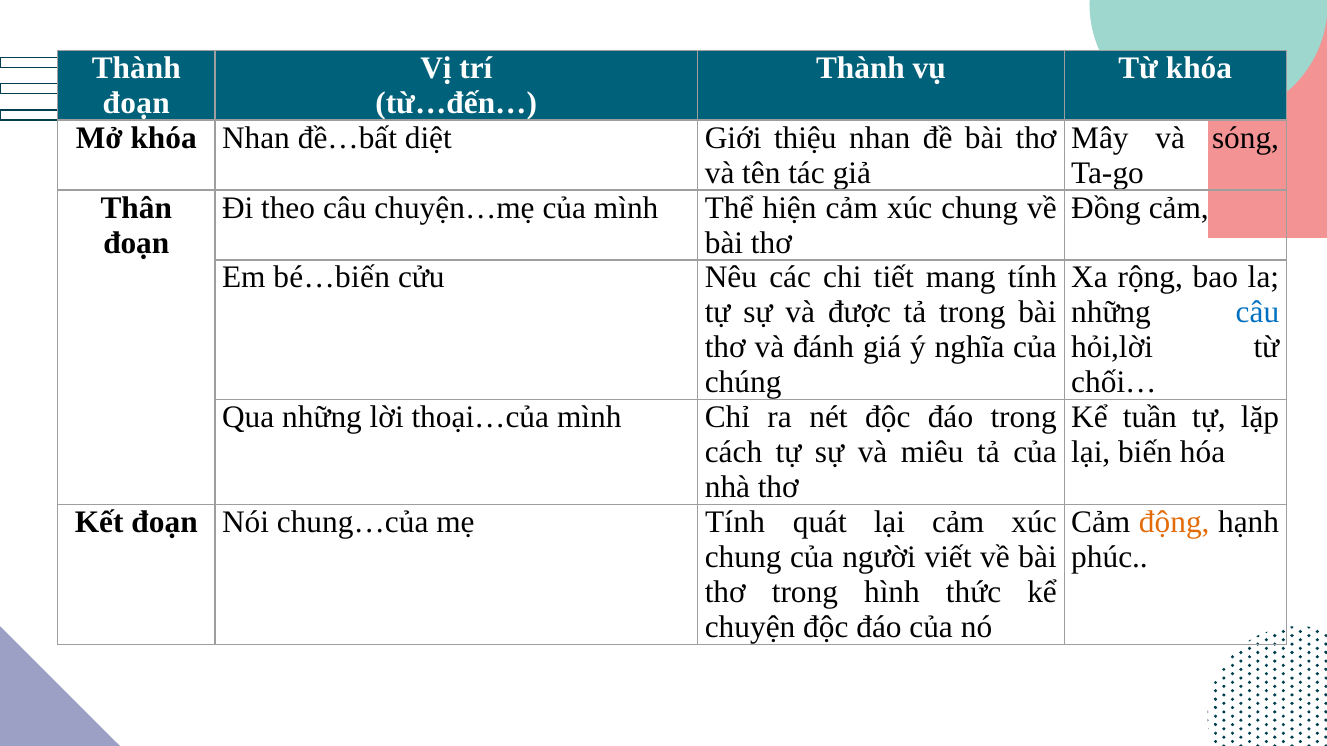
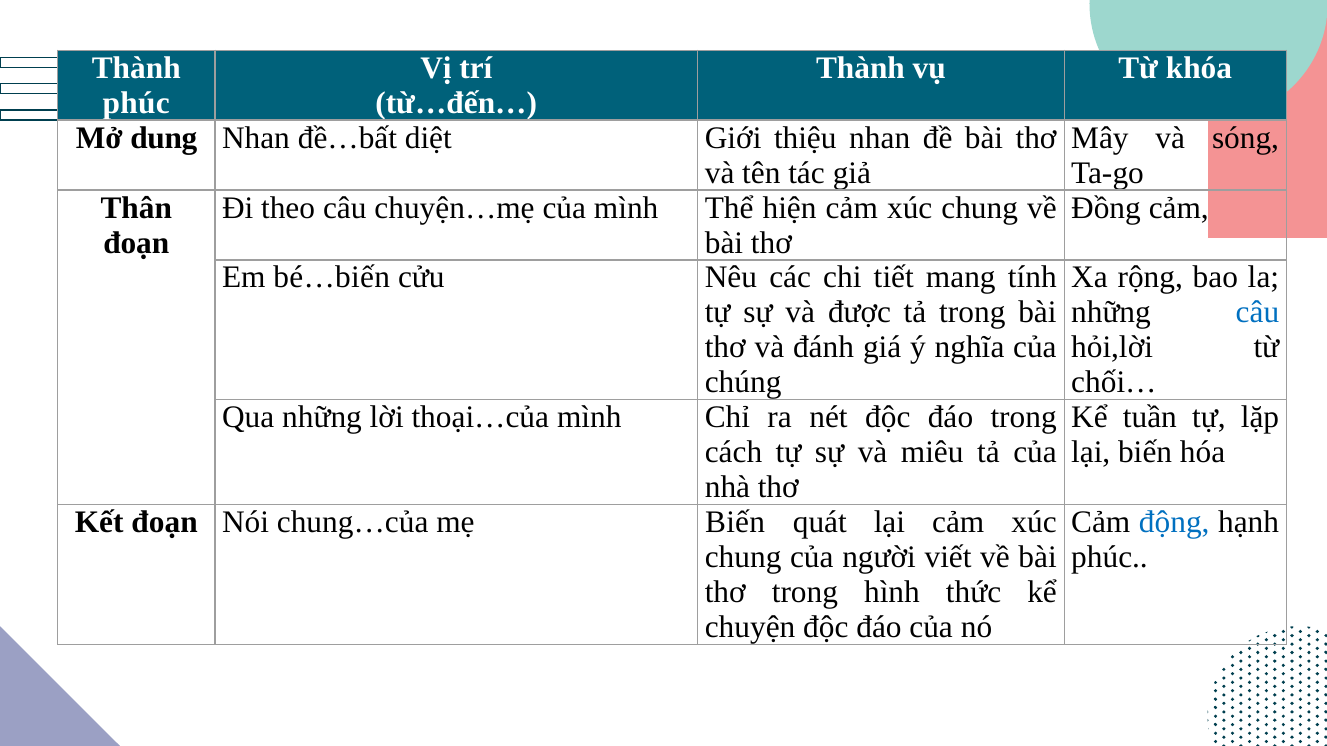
đoạn: đoạn -> phúc (136, 103)
Mở khóa: khóa -> dung (164, 138)
mẹ Tính: Tính -> Biến (735, 523)
động colour: orange -> blue (1174, 523)
